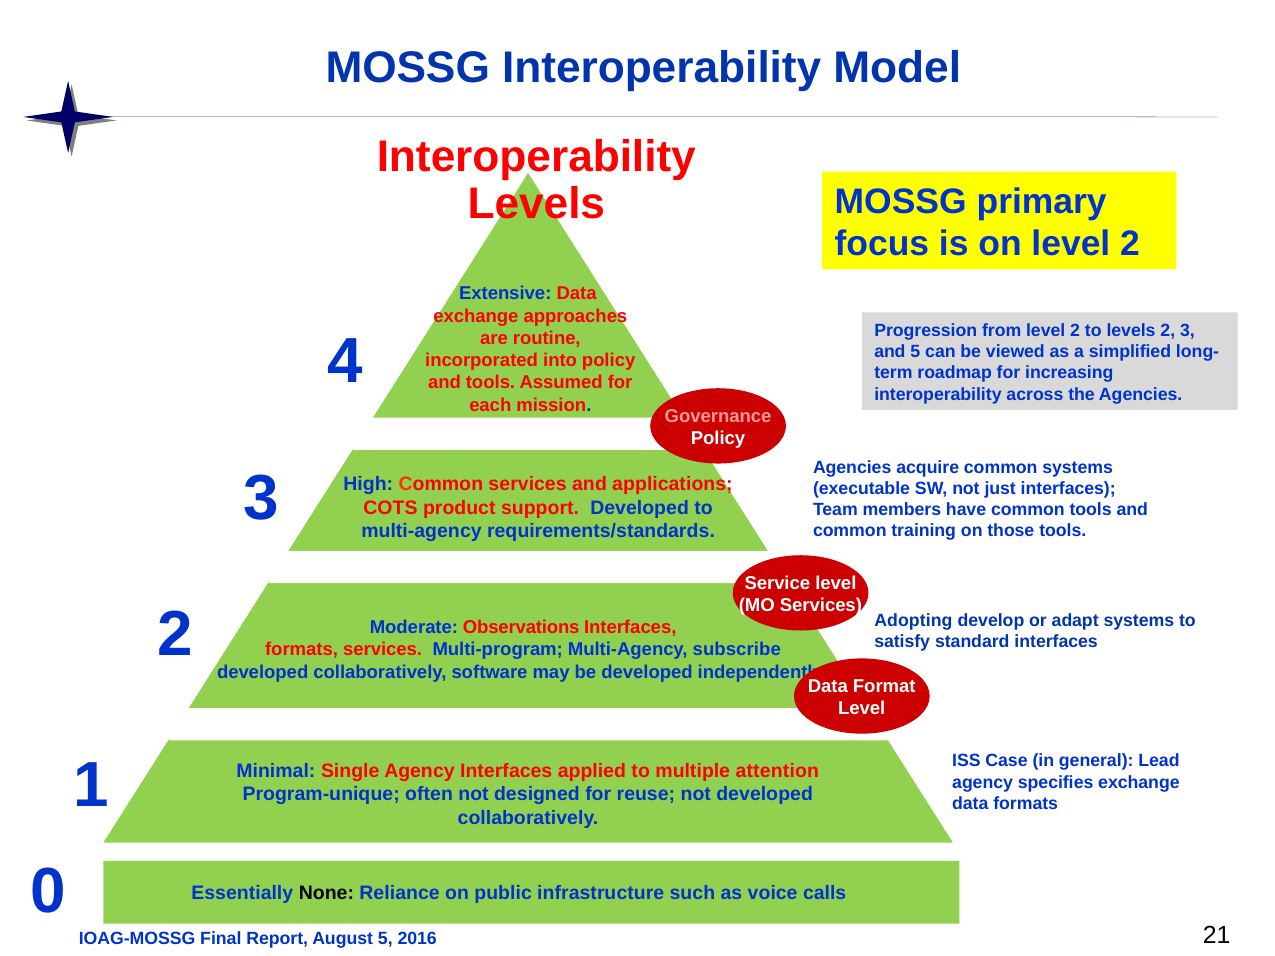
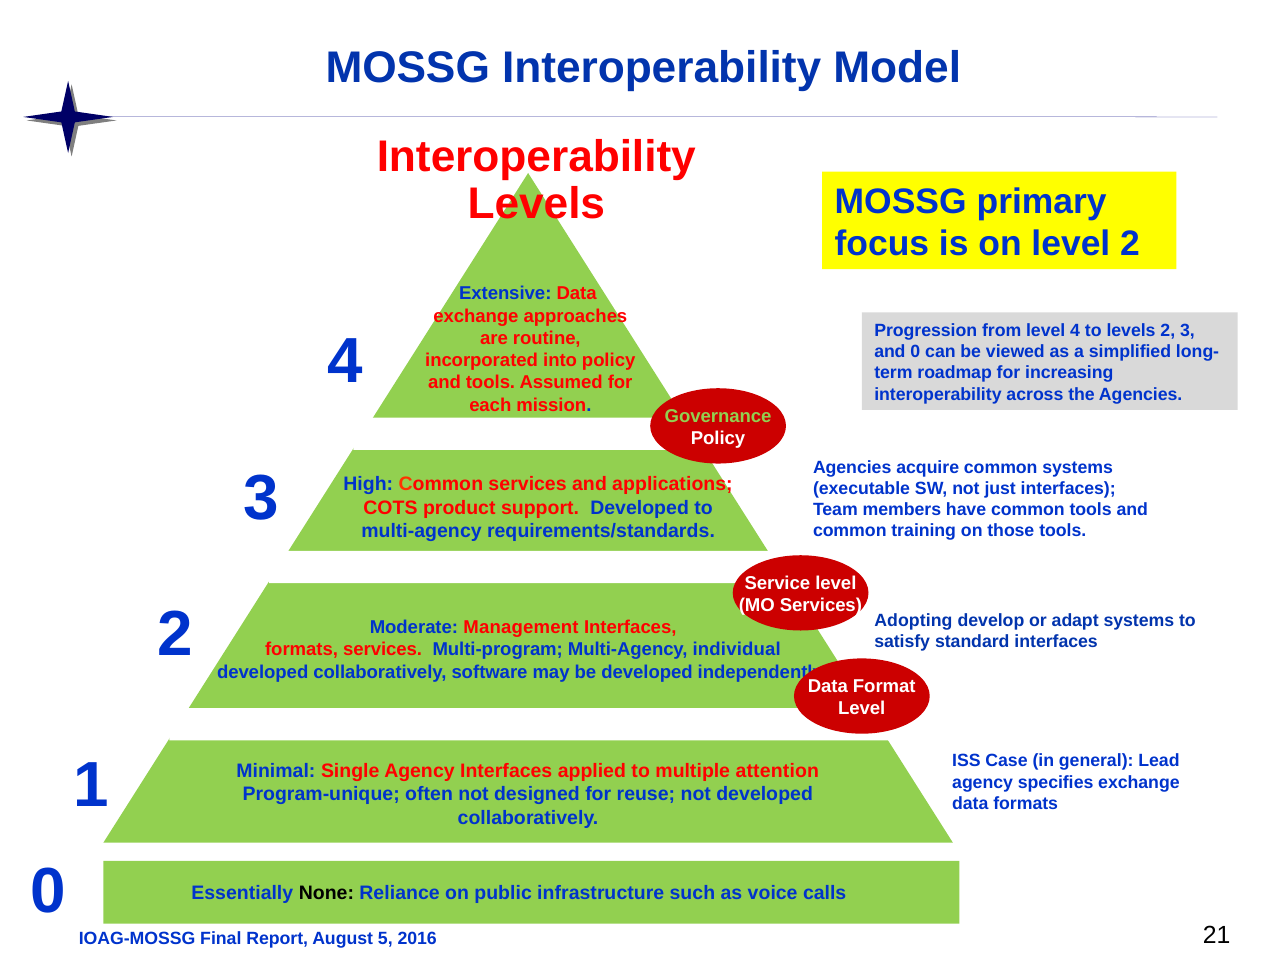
from level 2: 2 -> 4 (1075, 331)
and 5: 5 -> 0 (915, 352)
Governance colour: pink -> light green (718, 416)
Observations: Observations -> Management (521, 628)
subscribe: subscribe -> individual (737, 650)
